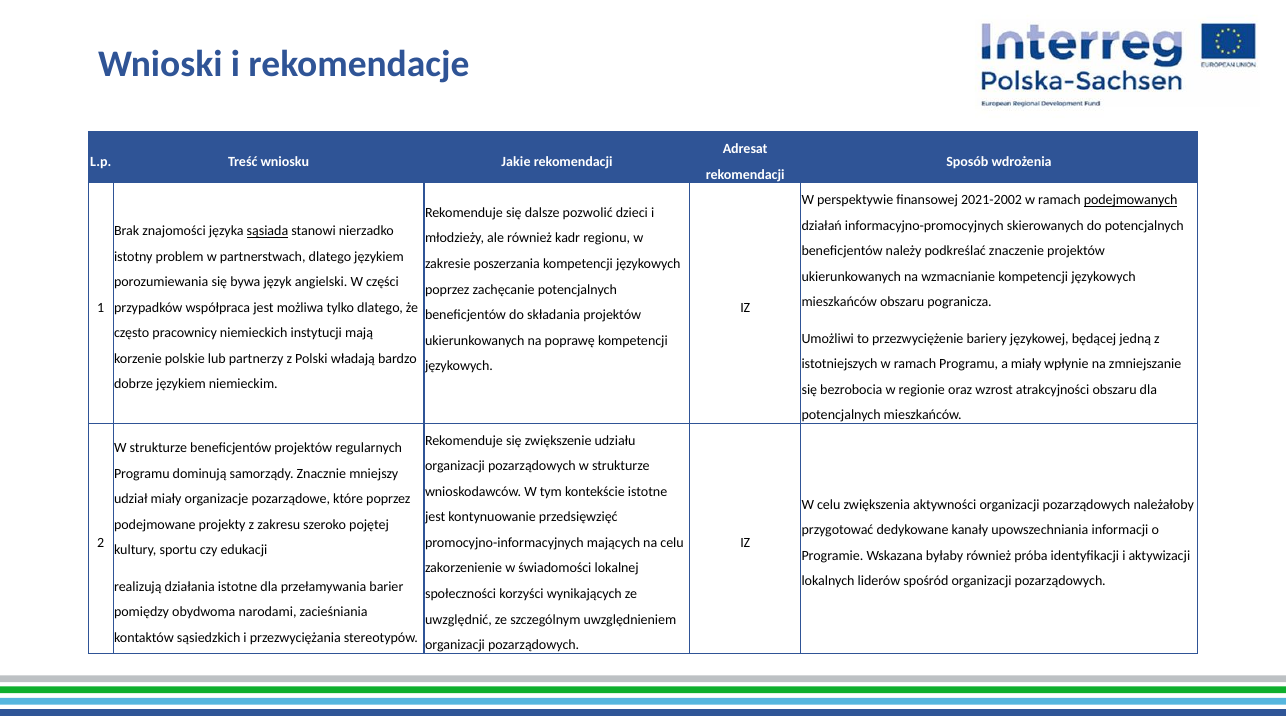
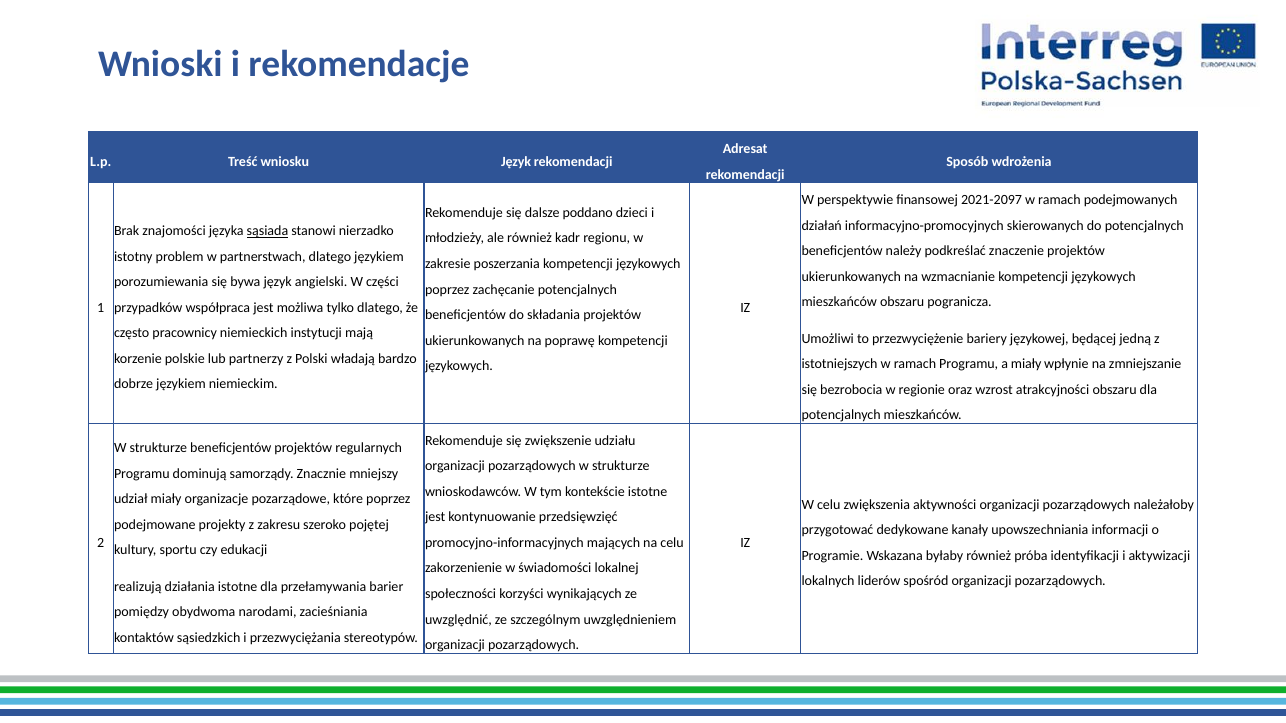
wniosku Jakie: Jakie -> Język (516, 162)
2021-2002: 2021-2002 -> 2021-2097 (992, 200)
podejmowanych underline: present -> none (1131, 200)
pozwolić: pozwolić -> poddano (588, 213)
